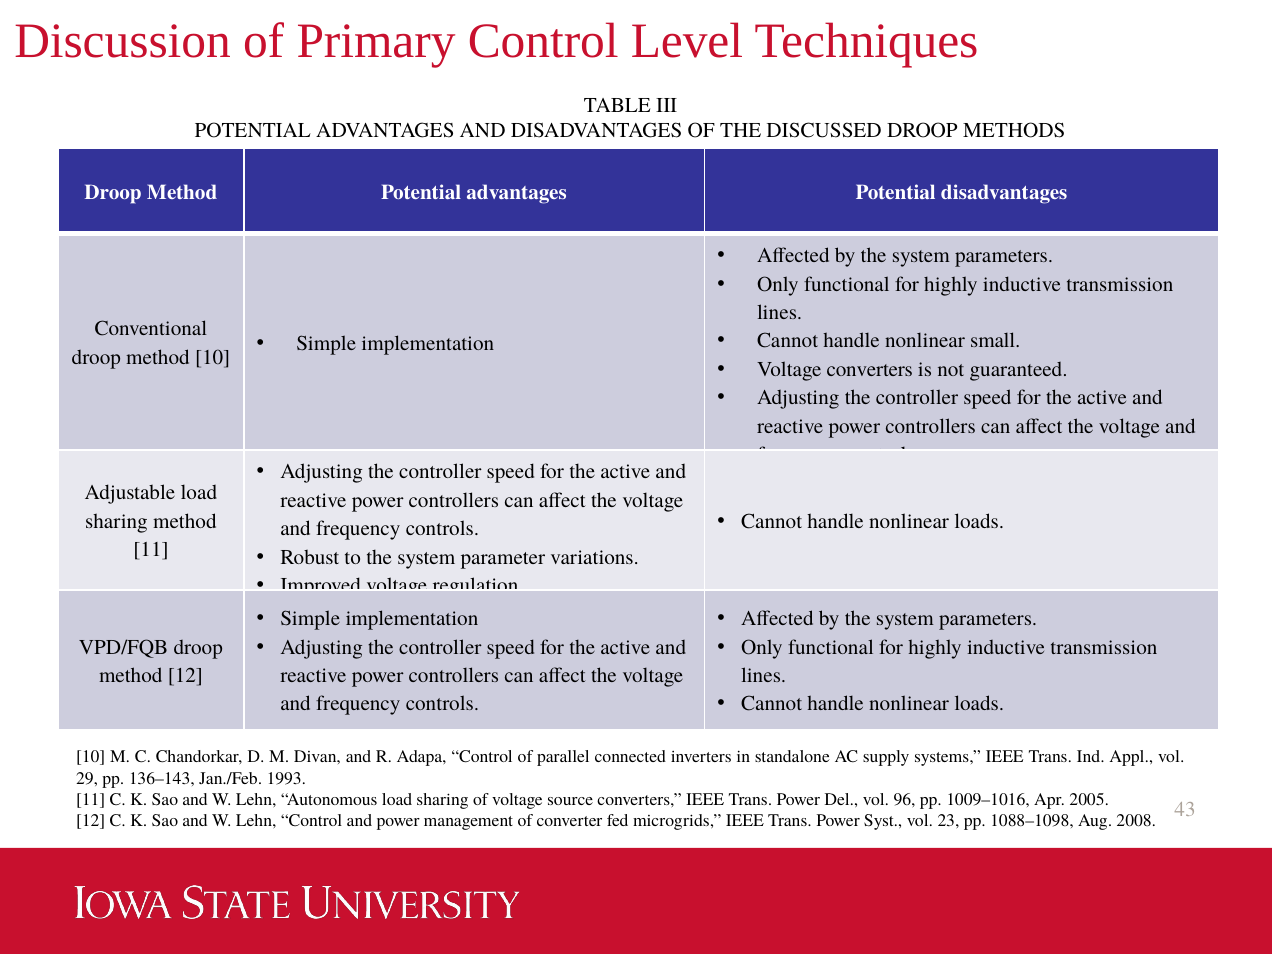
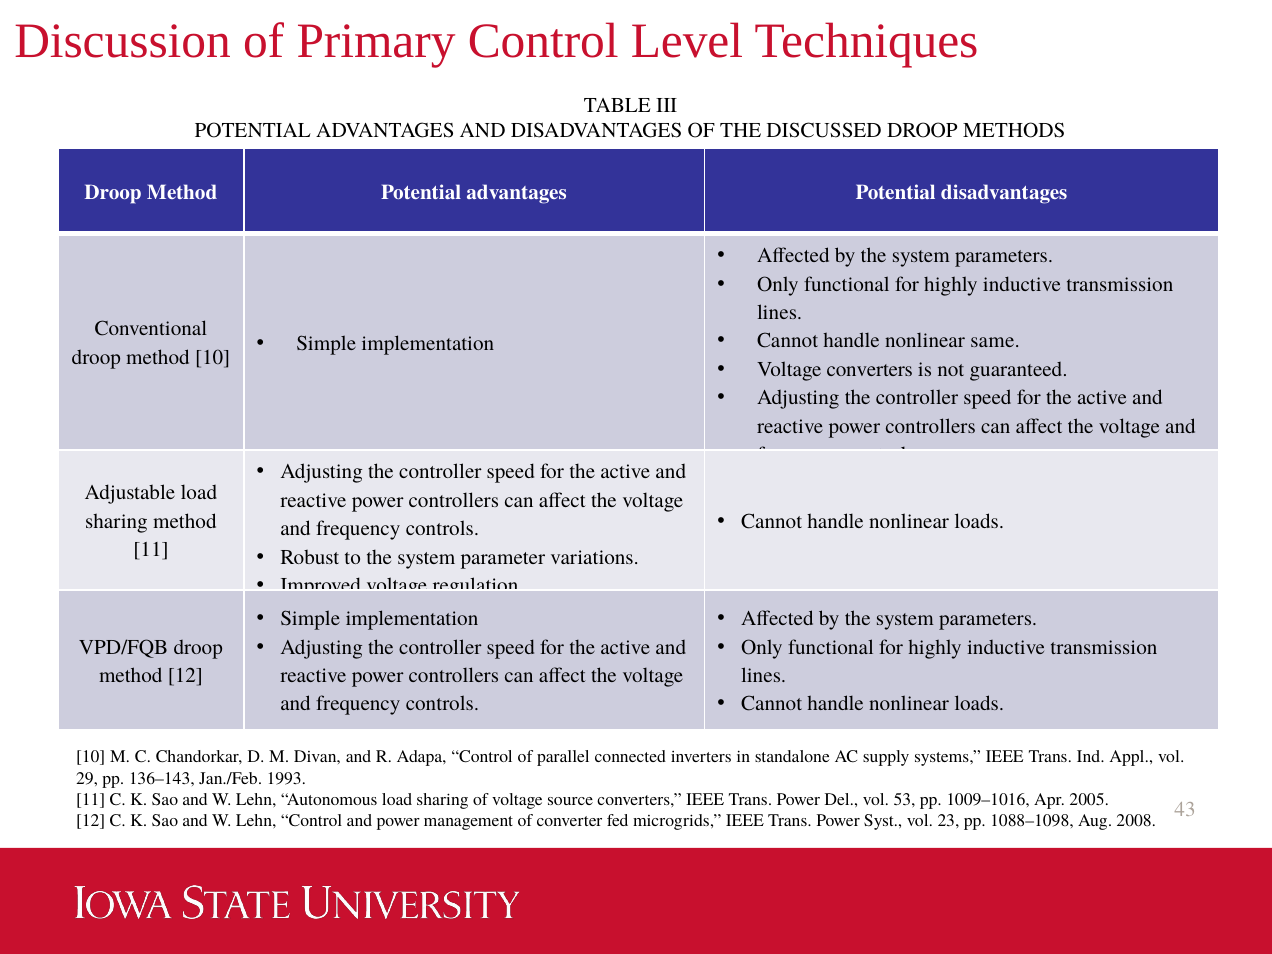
small: small -> same (995, 341)
96: 96 -> 53 (905, 799)
